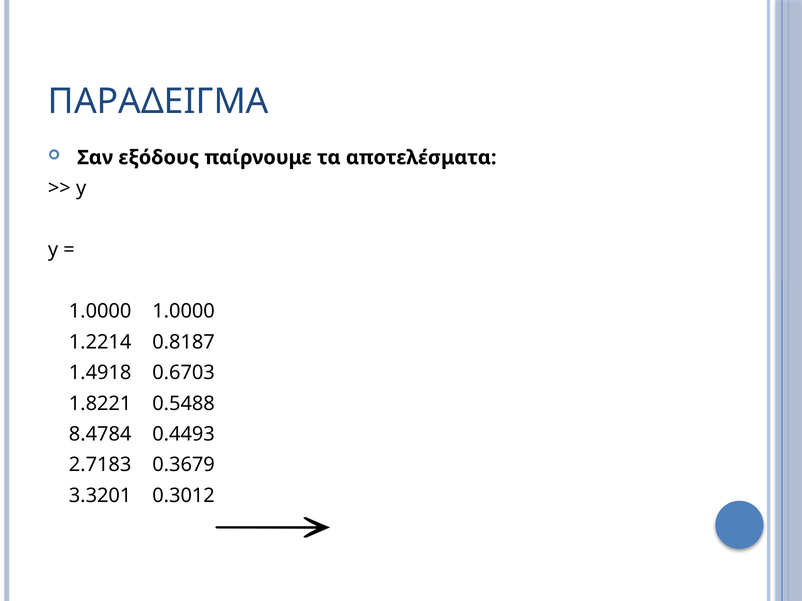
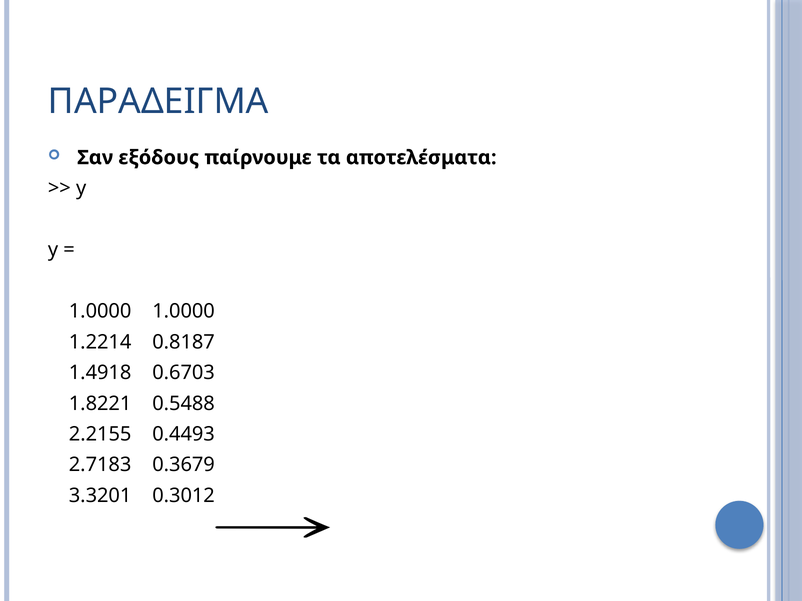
8.4784: 8.4784 -> 2.2155 (100, 435)
